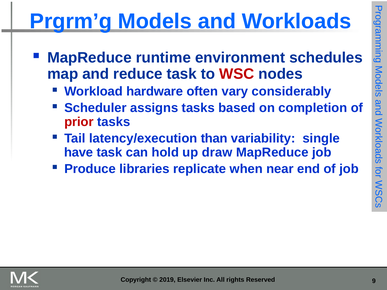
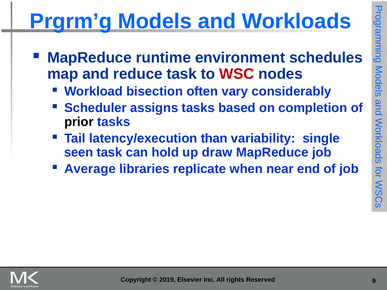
hardware: hardware -> bisection (155, 92)
prior colour: red -> black (79, 122)
have: have -> seen (79, 152)
Produce: Produce -> Average (90, 169)
